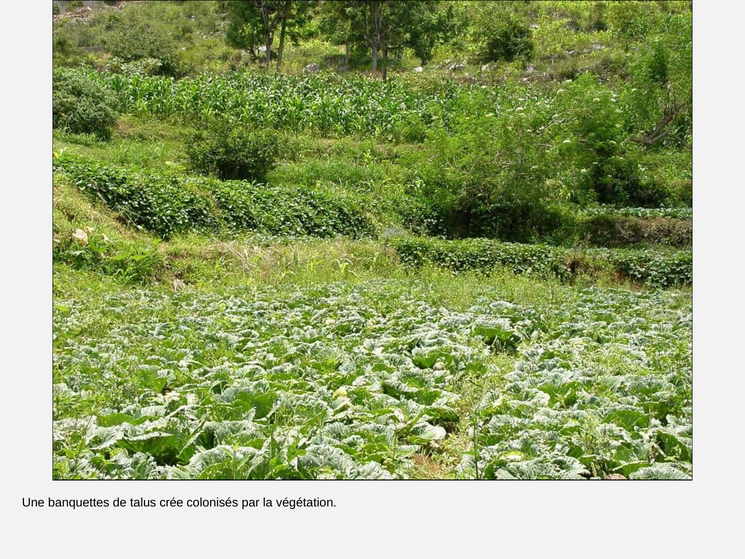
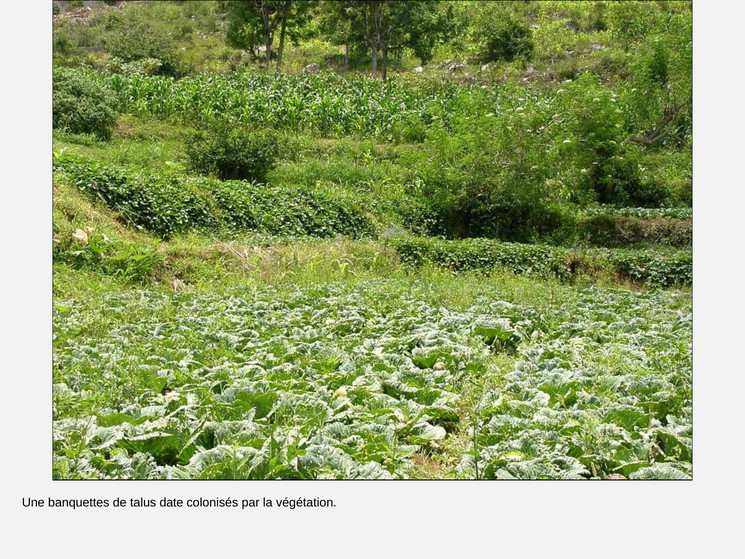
crée: crée -> date (171, 503)
